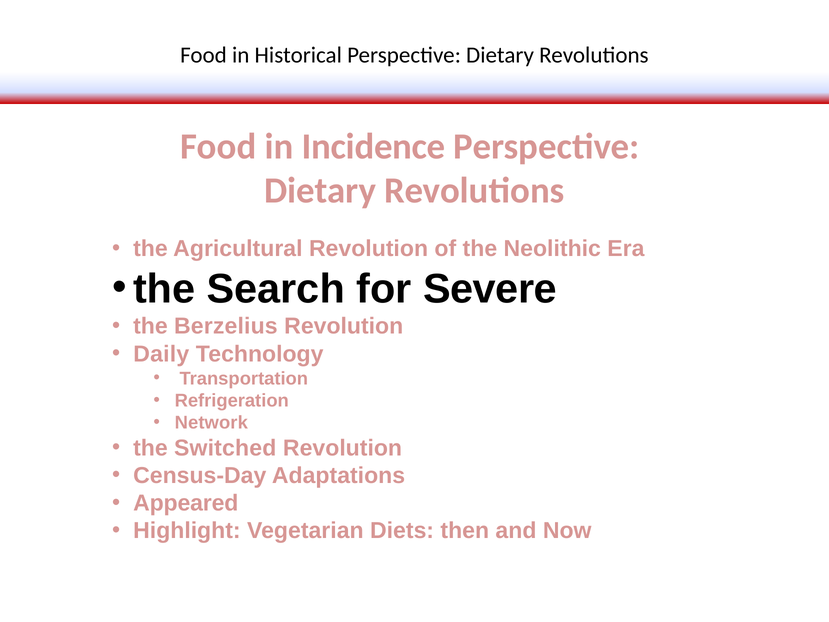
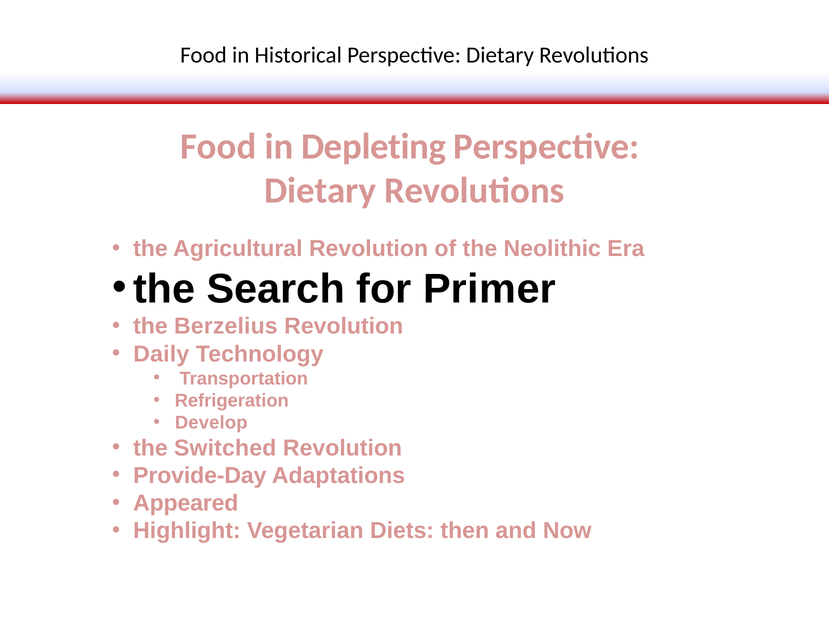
Incidence: Incidence -> Depleting (374, 146)
Severe: Severe -> Primer (490, 289)
Network: Network -> Develop (211, 423)
Census-Day: Census-Day -> Provide-Day (200, 475)
